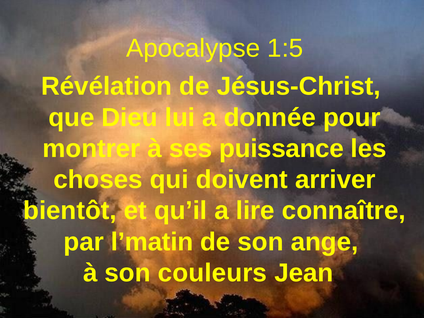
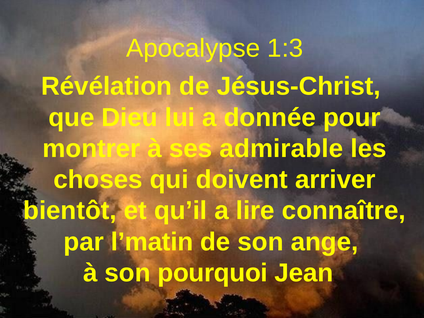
1:5: 1:5 -> 1:3 (285, 48)
puissance: puissance -> admirable (281, 149)
couleurs: couleurs -> pourquoi (213, 273)
